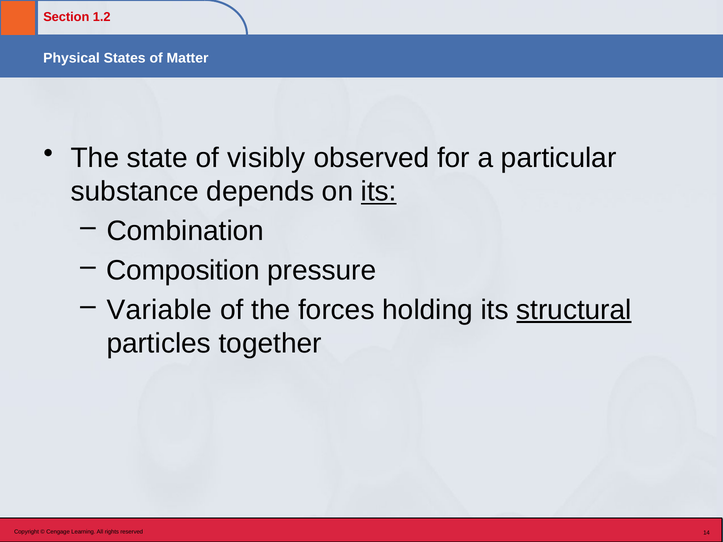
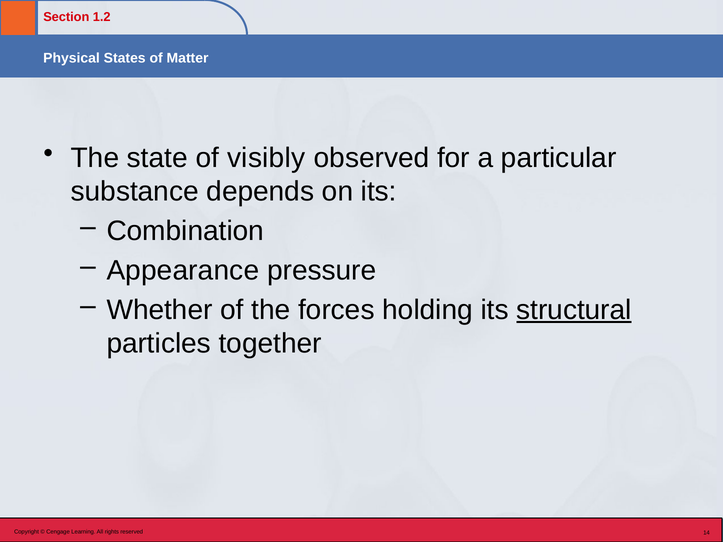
its underline: present -> none (379, 192)
Composition: Composition -> Appearance (183, 271)
Variable: Variable -> Whether (160, 310)
